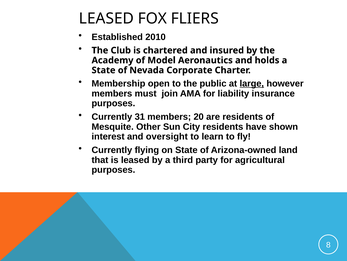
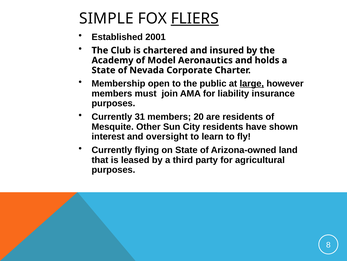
LEASED: LEASED -> SIMPLE (106, 19)
FLIERS underline: none -> present (195, 19)
2010: 2010 -> 2001 (156, 37)
